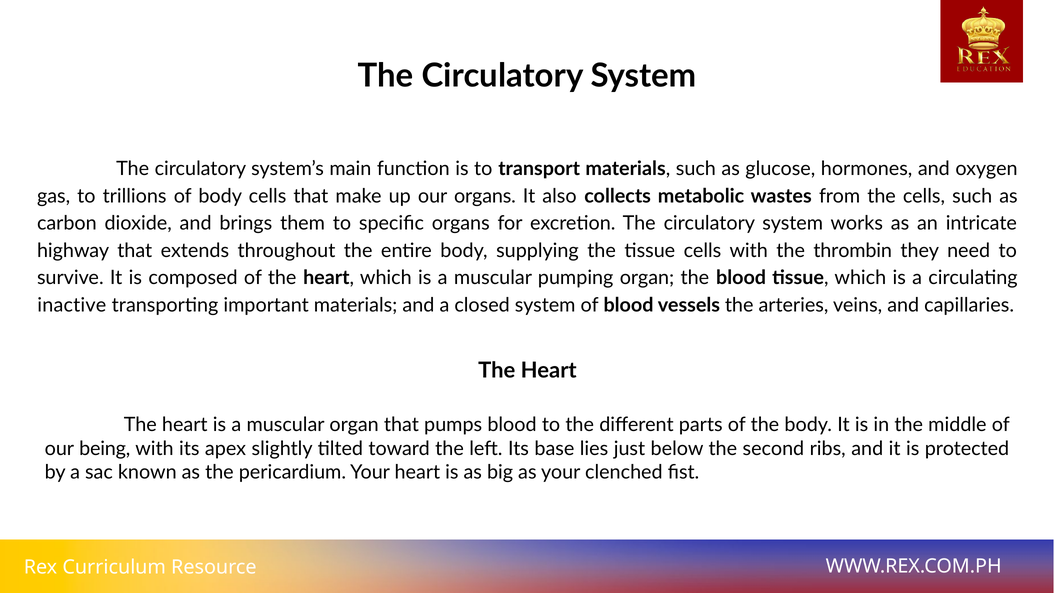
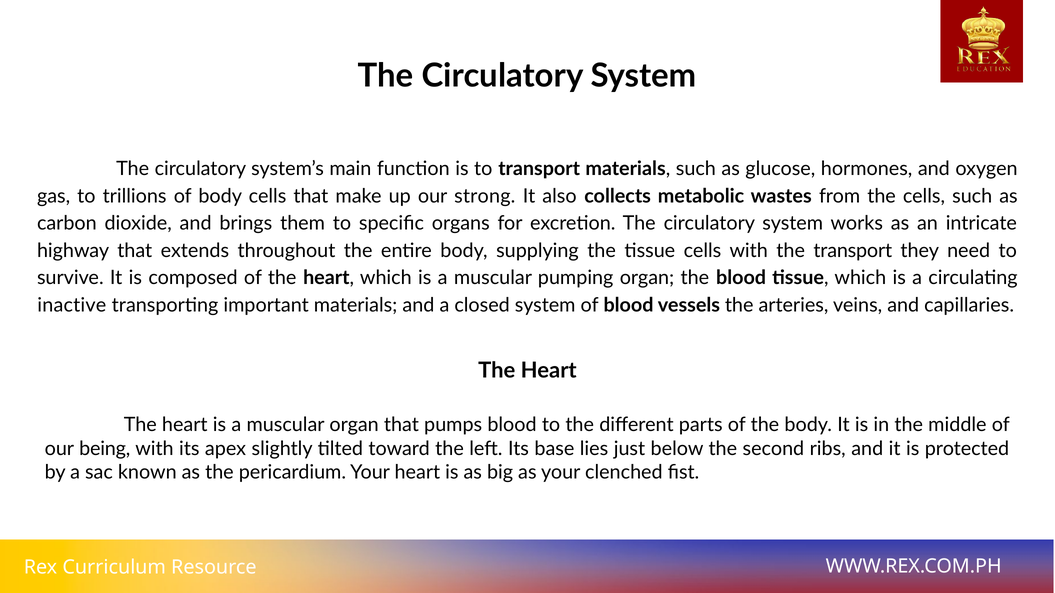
our organs: organs -> strong (485, 196)
the thrombin: thrombin -> transport (853, 251)
